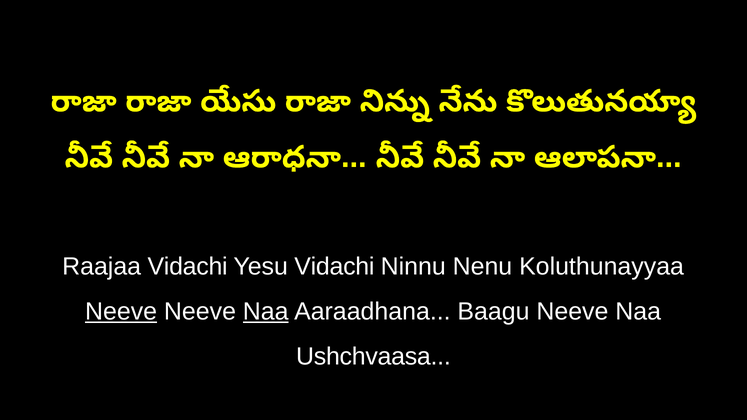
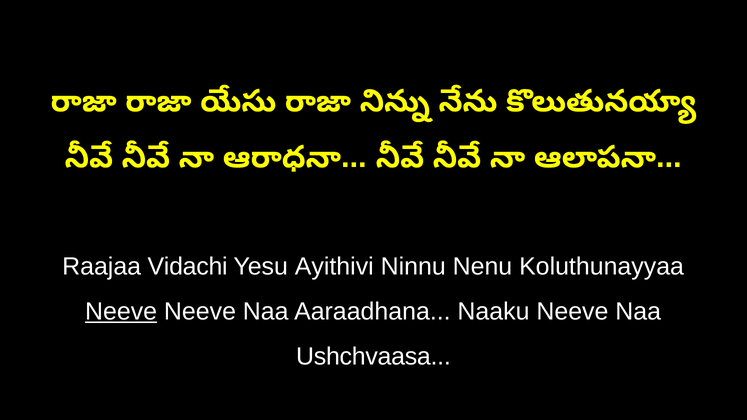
Yesu Vidachi: Vidachi -> Ayithivi (334, 267)
Naa underline: present -> none (266, 312)
Baagu: Baagu -> Naaku (493, 312)
